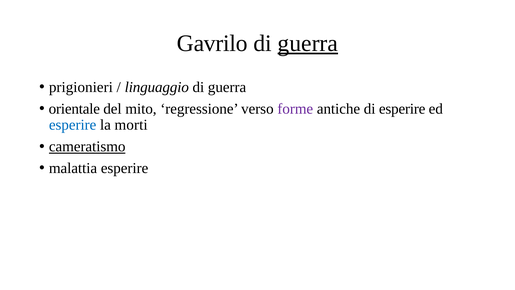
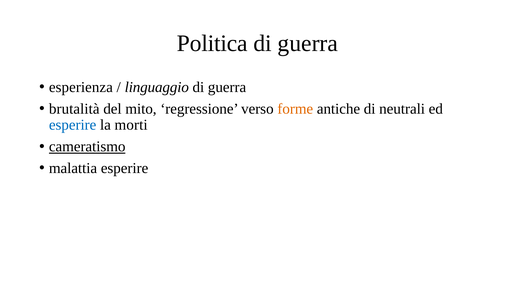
Gavrilo: Gavrilo -> Politica (212, 43)
guerra underline: present -> none (308, 43)
prigionieri: prigionieri -> esperienza (81, 87)
orientale: orientale -> brutalità (74, 109)
forme colour: purple -> orange (295, 109)
di esperire: esperire -> neutrali (402, 109)
